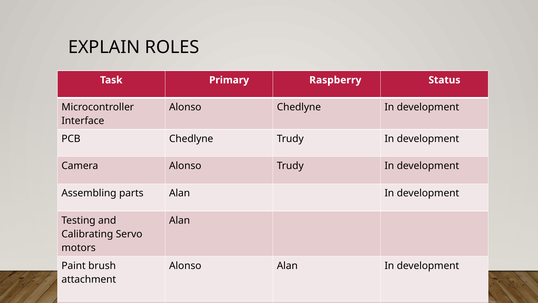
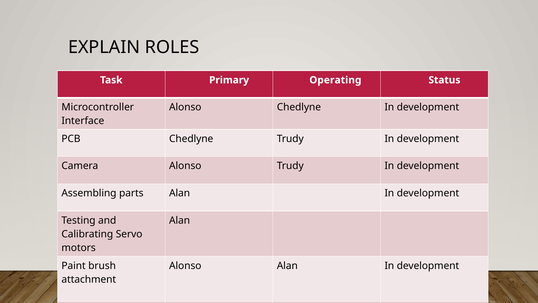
Raspberry: Raspberry -> Operating (335, 80)
